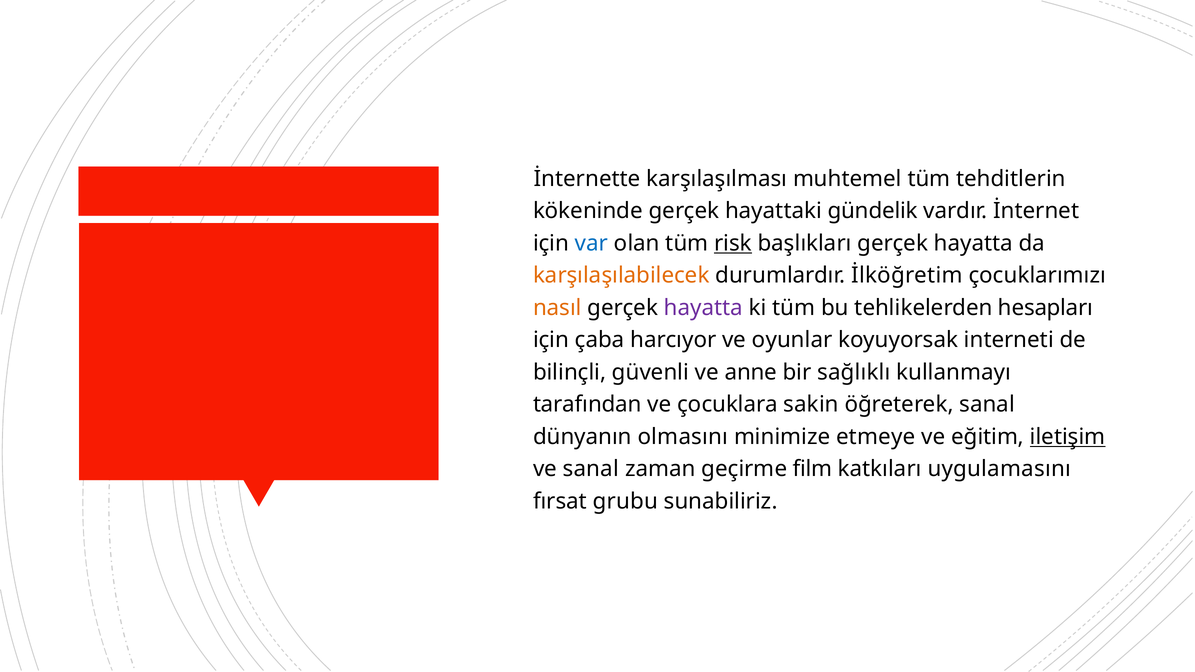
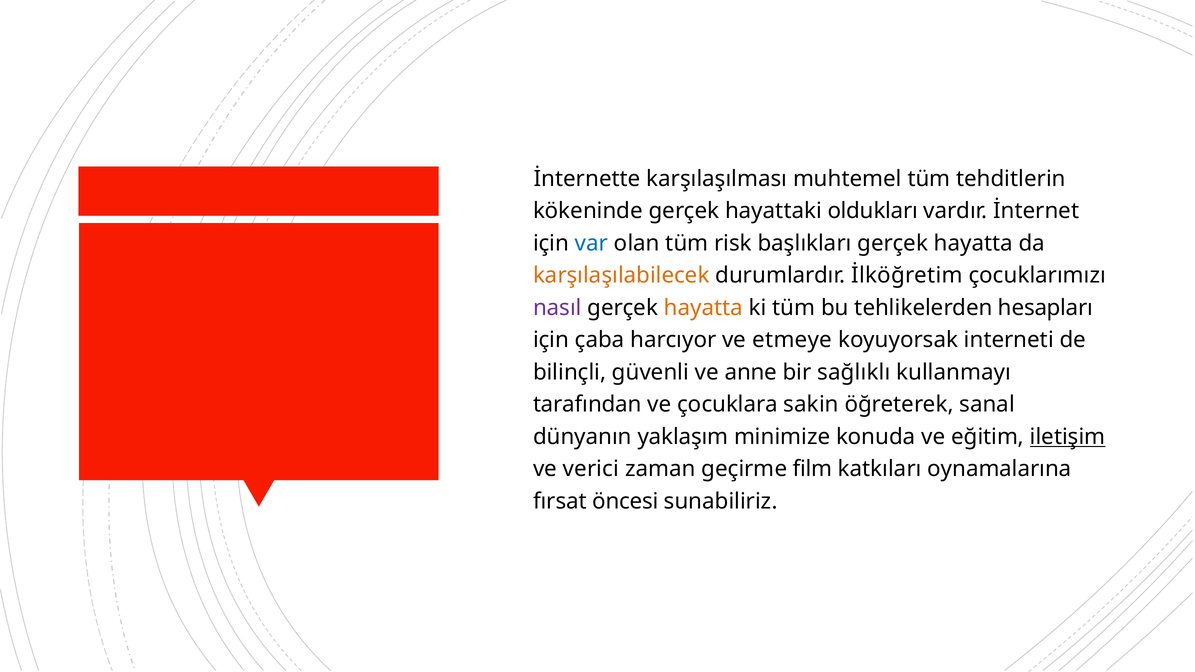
gündelik: gündelik -> oldukları (873, 211)
risk underline: present -> none (733, 243)
nasıl colour: orange -> purple (557, 308)
hayatta colour: purple -> orange (703, 308)
oyunlar: oyunlar -> etmeye (792, 340)
olmasını: olmasını -> yaklaşım (683, 437)
etmeye: etmeye -> konuda (876, 437)
ve sanal: sanal -> verici (591, 469)
uygulamasını: uygulamasını -> oynamalarına (999, 469)
grubu: grubu -> öncesi (626, 501)
